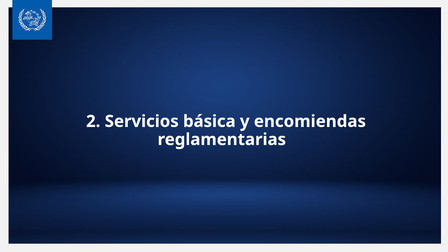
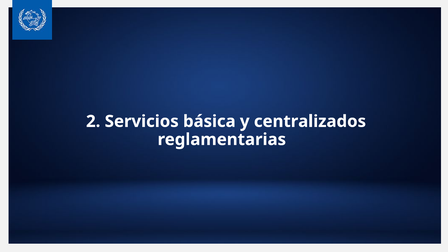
encomiendas: encomiendas -> centralizados (310, 121)
